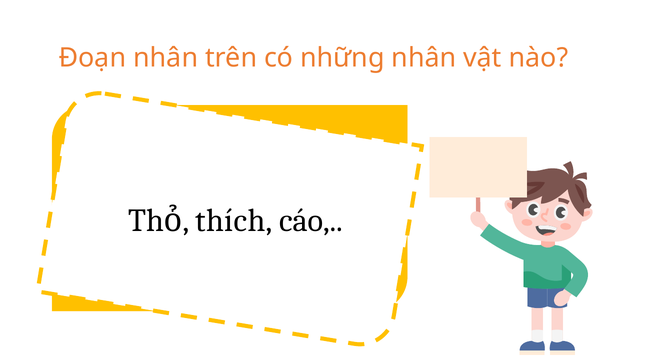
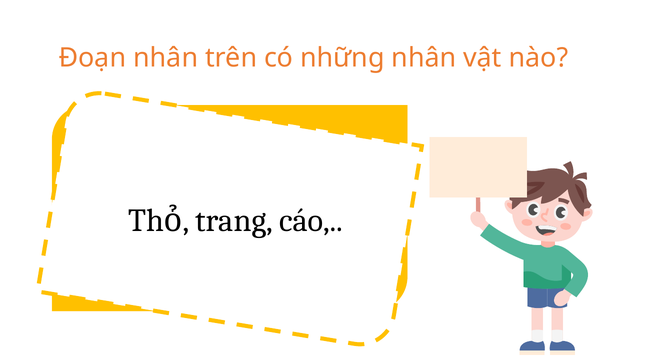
thích: thích -> trang (234, 221)
